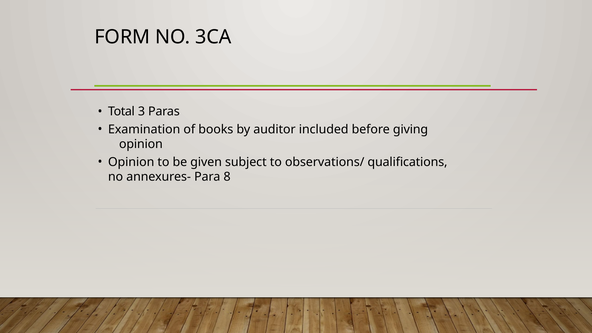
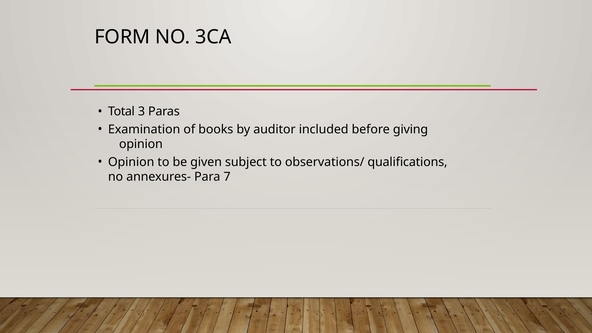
8: 8 -> 7 (227, 177)
